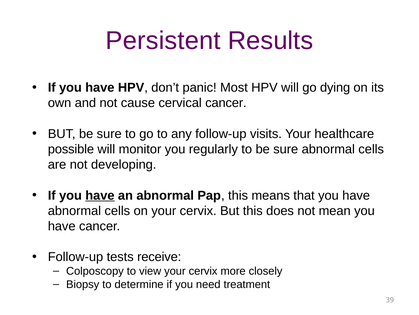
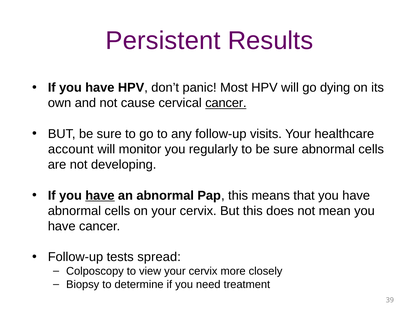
cancer underline: none -> present (226, 103)
possible: possible -> account (71, 149)
receive: receive -> spread (159, 256)
